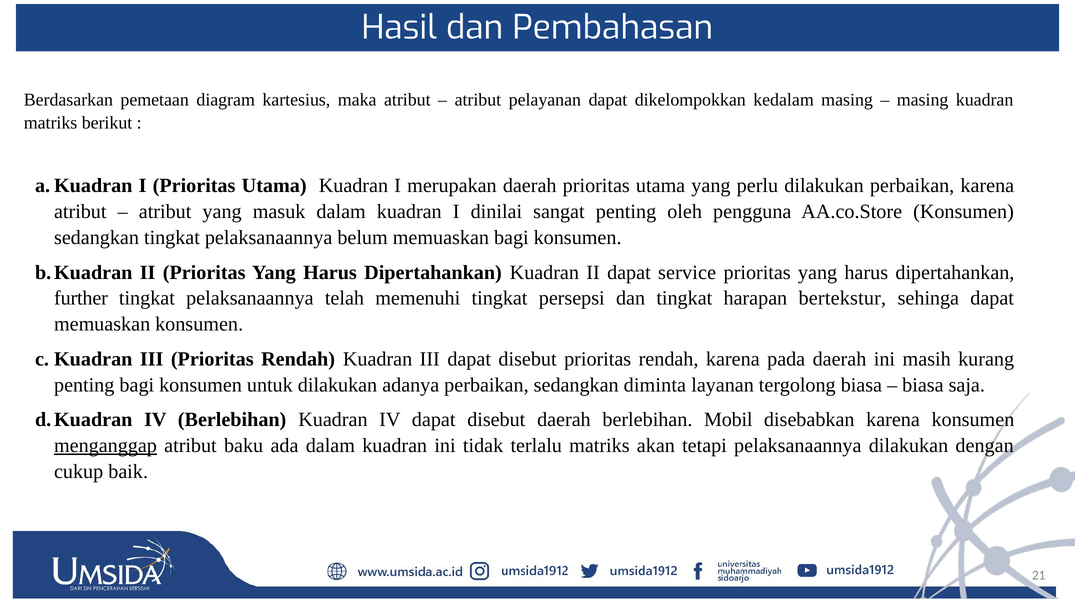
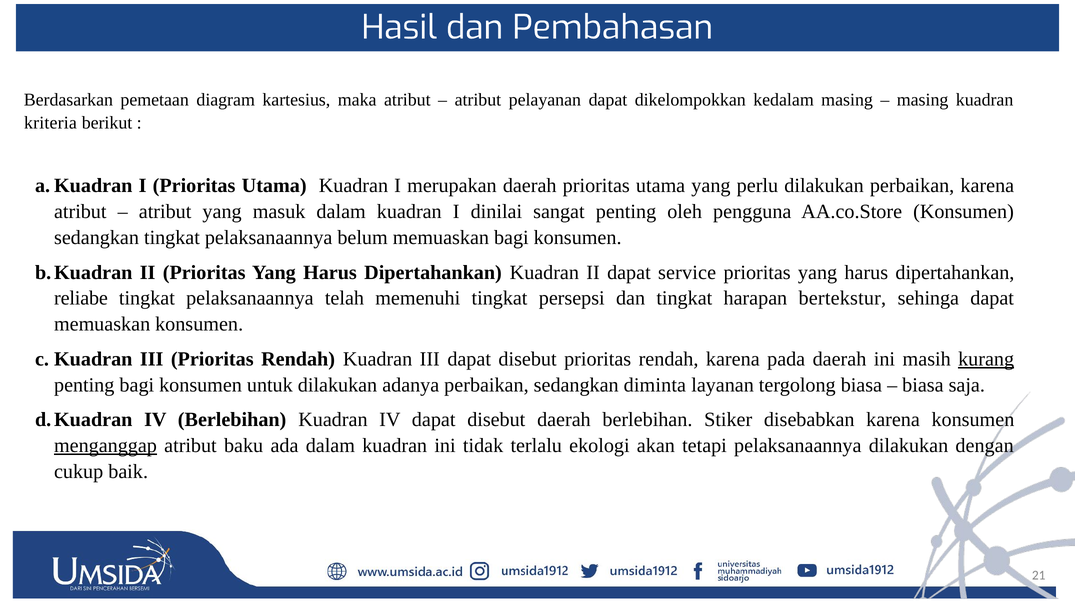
matriks: matriks -> kriteria (50, 123)
further: further -> reliabe (81, 298)
kurang underline: none -> present (986, 359)
Mobil: Mobil -> Stiker (728, 419)
terlalu matriks: matriks -> ekologi (599, 445)
